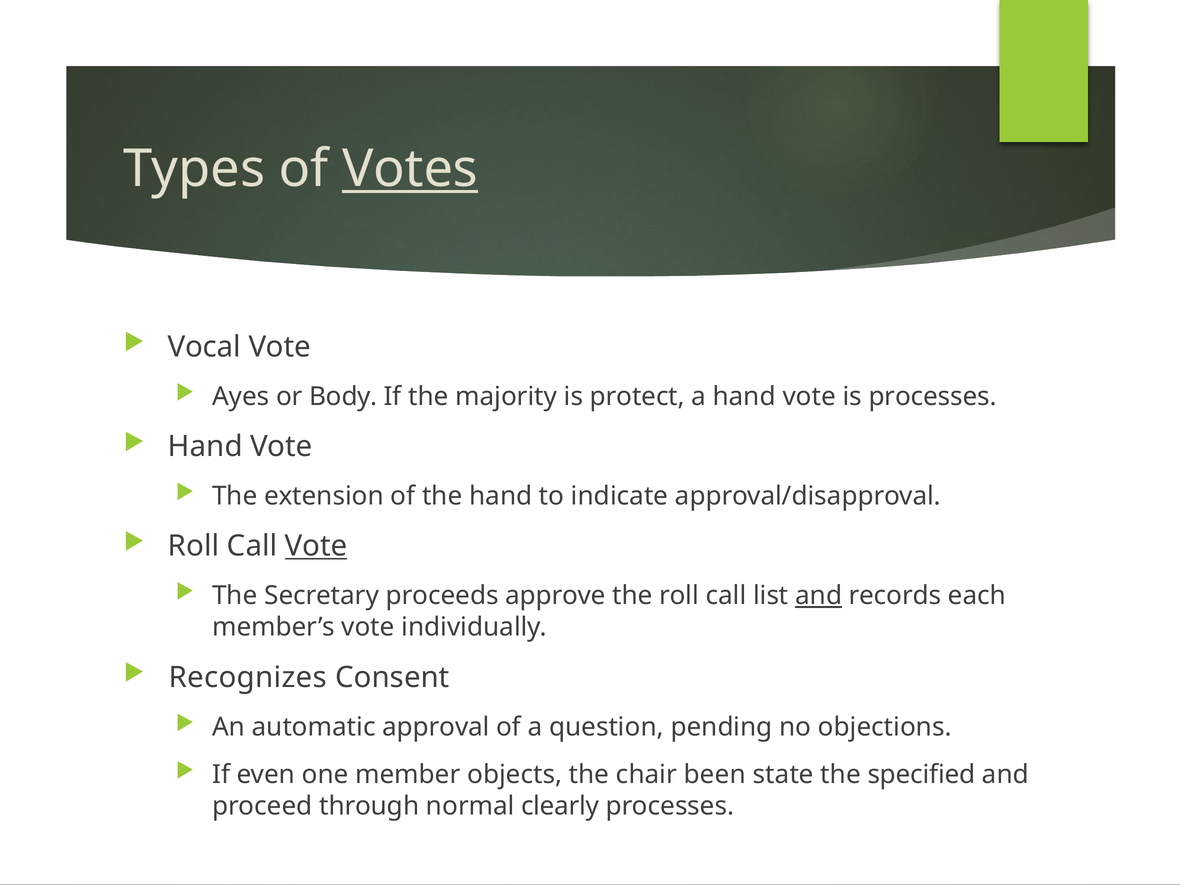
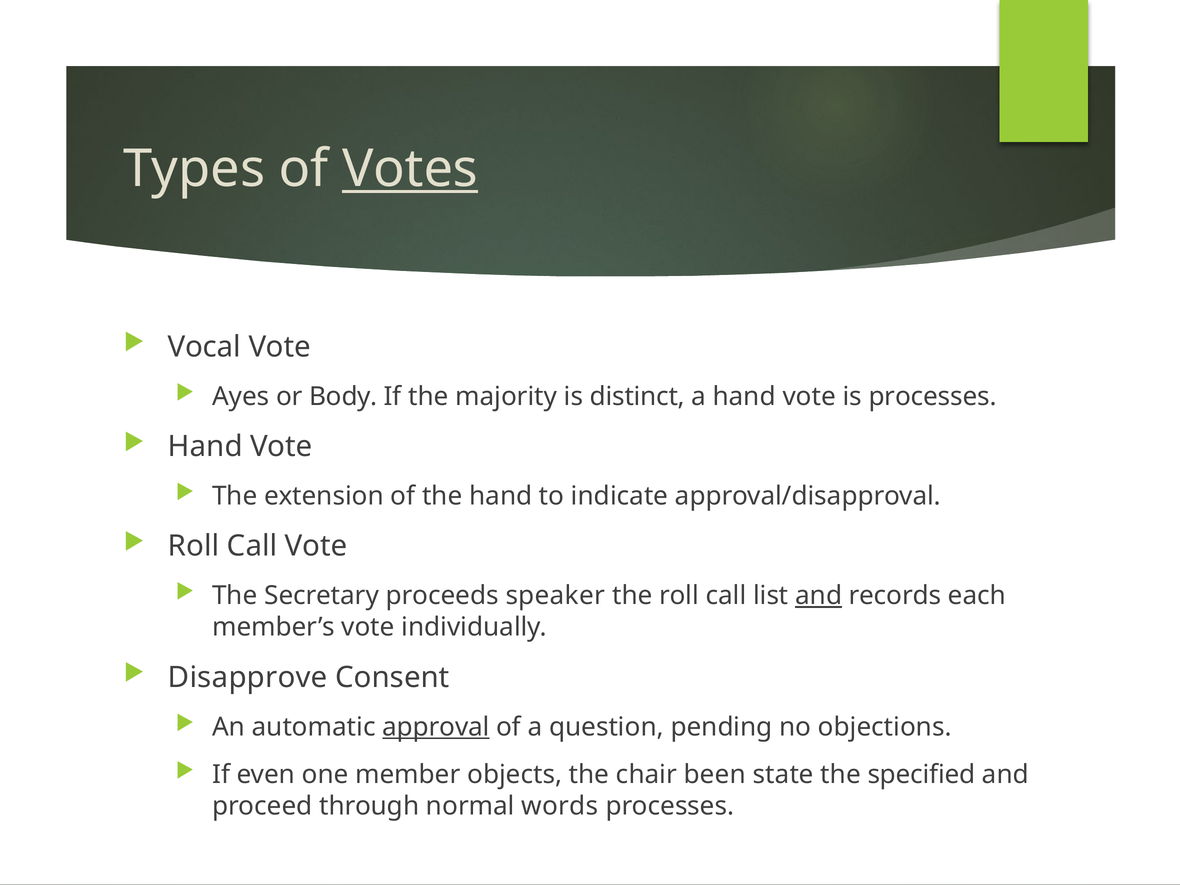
protect: protect -> distinct (637, 396)
Vote underline: present -> none (316, 546)
approve: approve -> speaker (555, 596)
Recognizes: Recognizes -> Disapprove (248, 677)
approval underline: none -> present (436, 727)
clearly: clearly -> words (560, 806)
